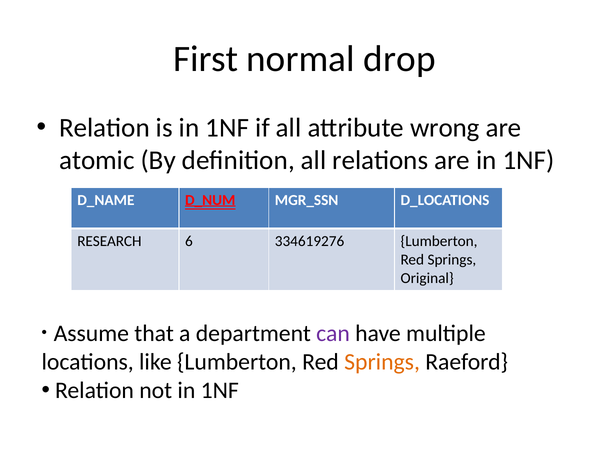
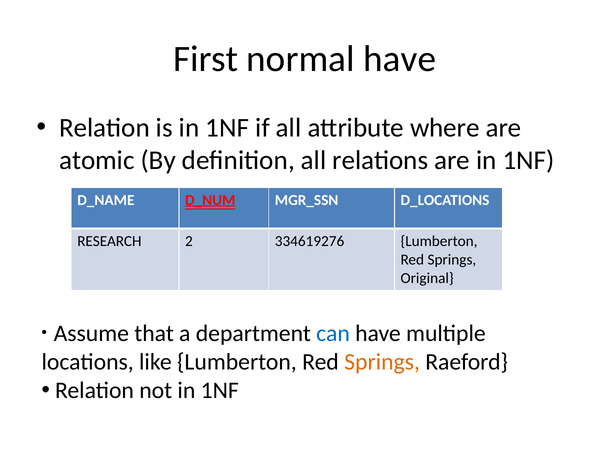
normal drop: drop -> have (400, 59)
wrong: wrong -> where (445, 128)
6: 6 -> 2 (189, 241)
can colour: purple -> blue (333, 334)
